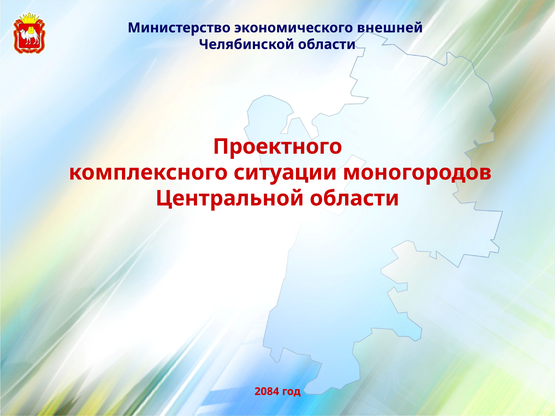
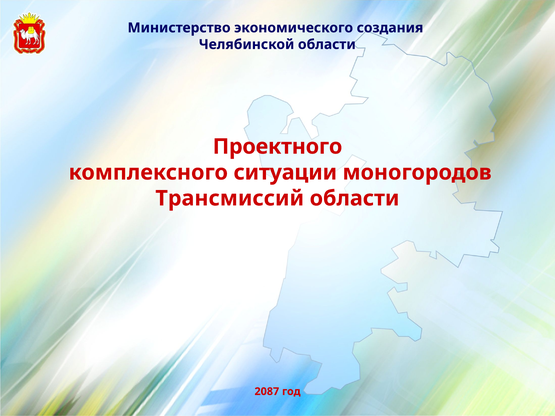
внешней: внешней -> создания (390, 28)
Центральной: Центральной -> Трансмиссий (230, 198)
2084: 2084 -> 2087 (267, 392)
